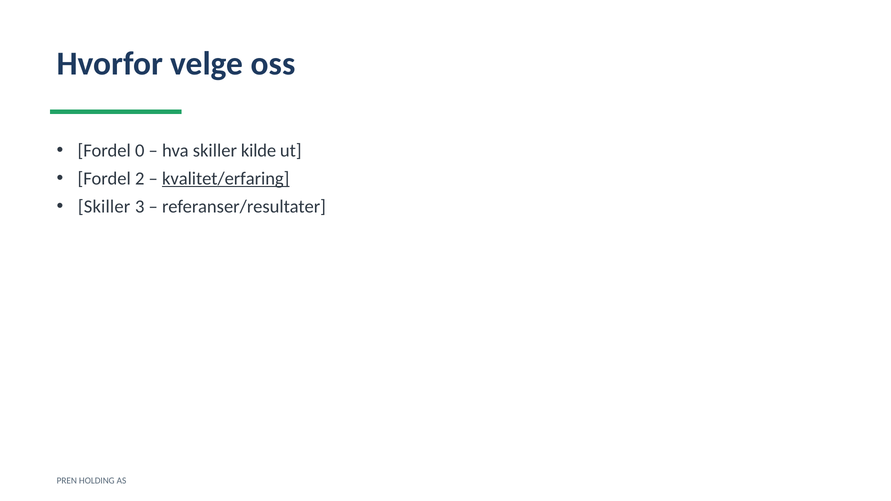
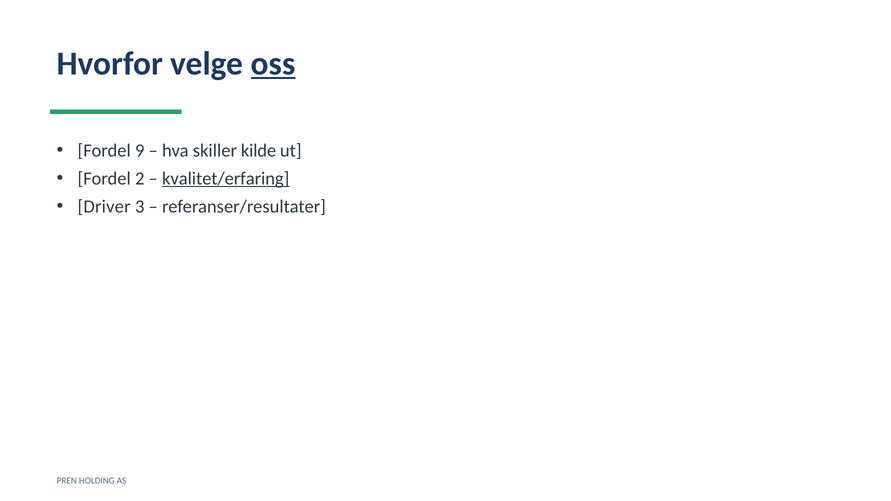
oss underline: none -> present (273, 64)
0: 0 -> 9 (140, 151)
Skiller: Skiller -> Driver (104, 207)
